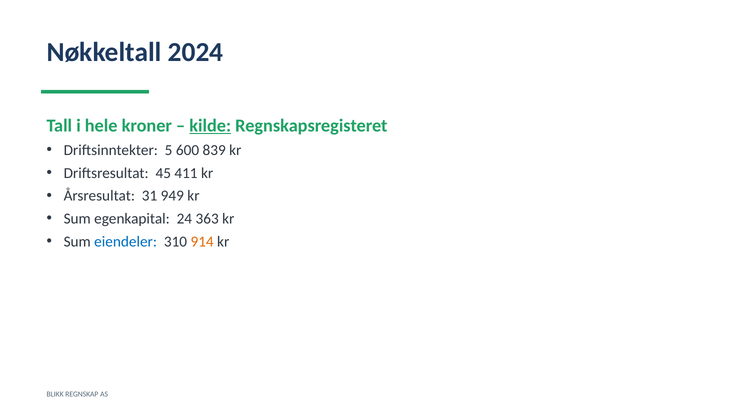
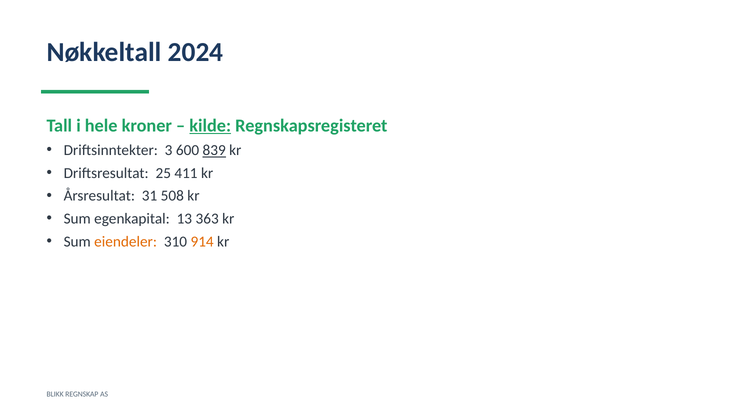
5: 5 -> 3 (169, 150)
839 underline: none -> present (214, 150)
45: 45 -> 25 (163, 173)
949: 949 -> 508 (172, 196)
24: 24 -> 13 (184, 219)
eiendeler colour: blue -> orange (126, 242)
